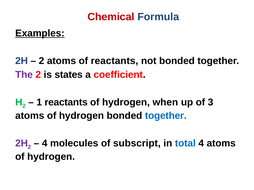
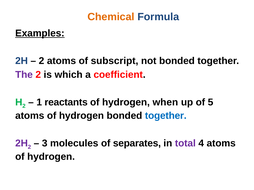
Chemical colour: red -> orange (111, 17)
of reactants: reactants -> subscript (115, 61)
states: states -> which (69, 75)
3: 3 -> 5 (211, 102)
4: 4 -> 3 (45, 144)
subscript: subscript -> separates (137, 144)
total colour: blue -> purple (185, 144)
